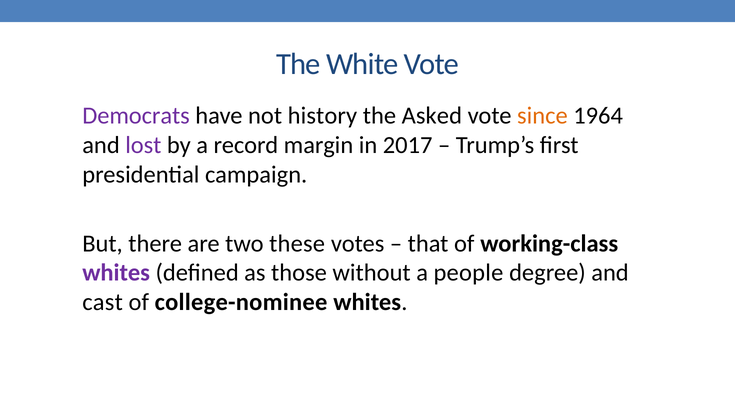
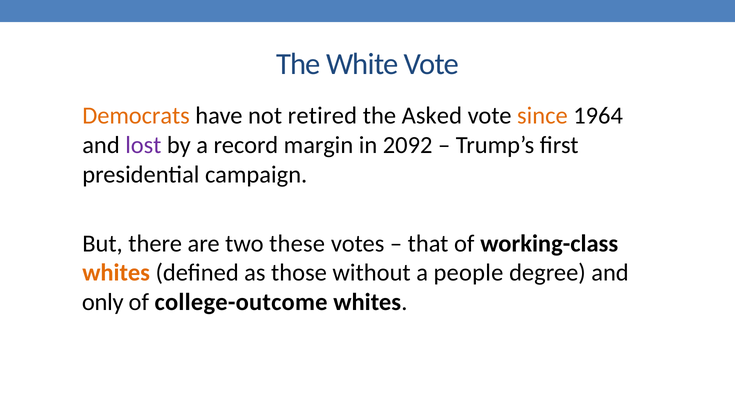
Democrats colour: purple -> orange (136, 116)
history: history -> retired (322, 116)
2017: 2017 -> 2092 (408, 145)
whites colour: purple -> orange (116, 272)
cast: cast -> only (103, 302)
college-nominee: college-nominee -> college-outcome (241, 302)
